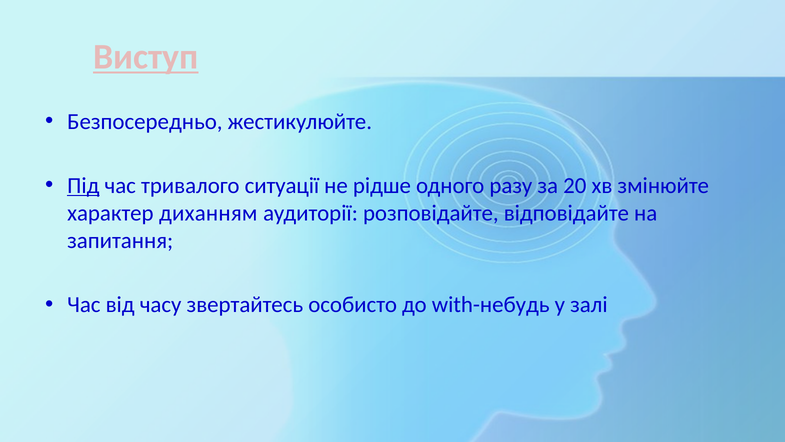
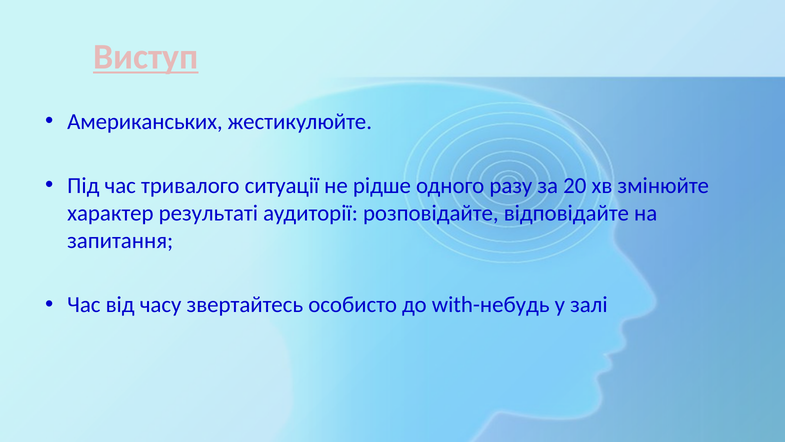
Безпосередньо: Безпосередньо -> Американських (145, 121)
Під underline: present -> none (83, 185)
диханням: диханням -> результаті (208, 213)
